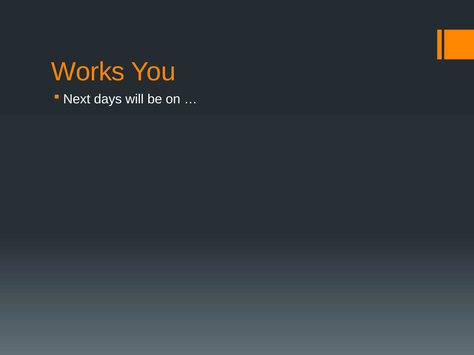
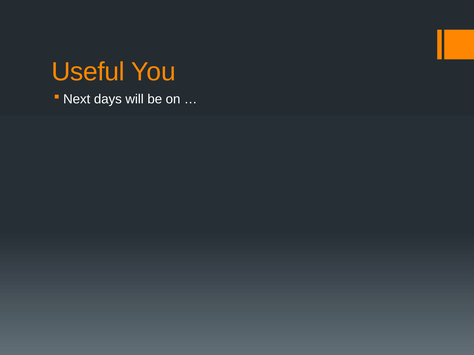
Works: Works -> Useful (88, 72)
